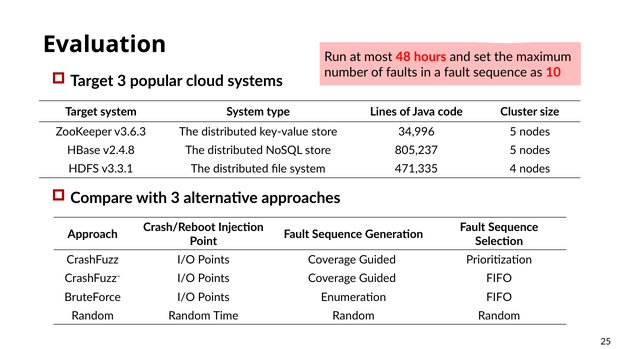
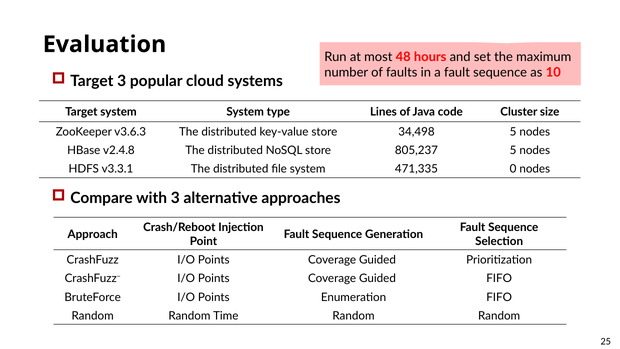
34,996: 34,996 -> 34,498 (416, 132)
4: 4 -> 0 (513, 169)
